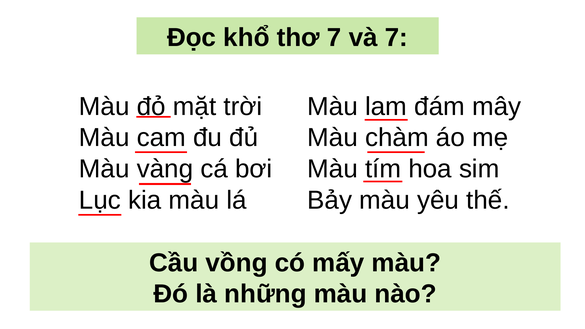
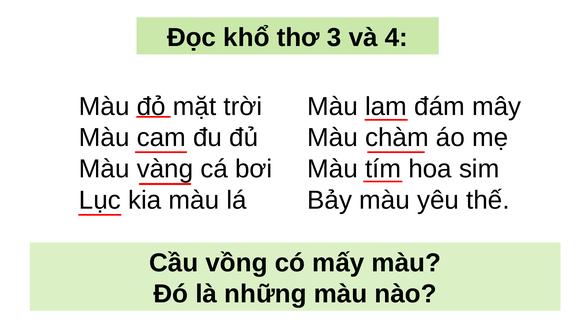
thơ 7: 7 -> 3 (334, 38)
và 7: 7 -> 4 (396, 38)
